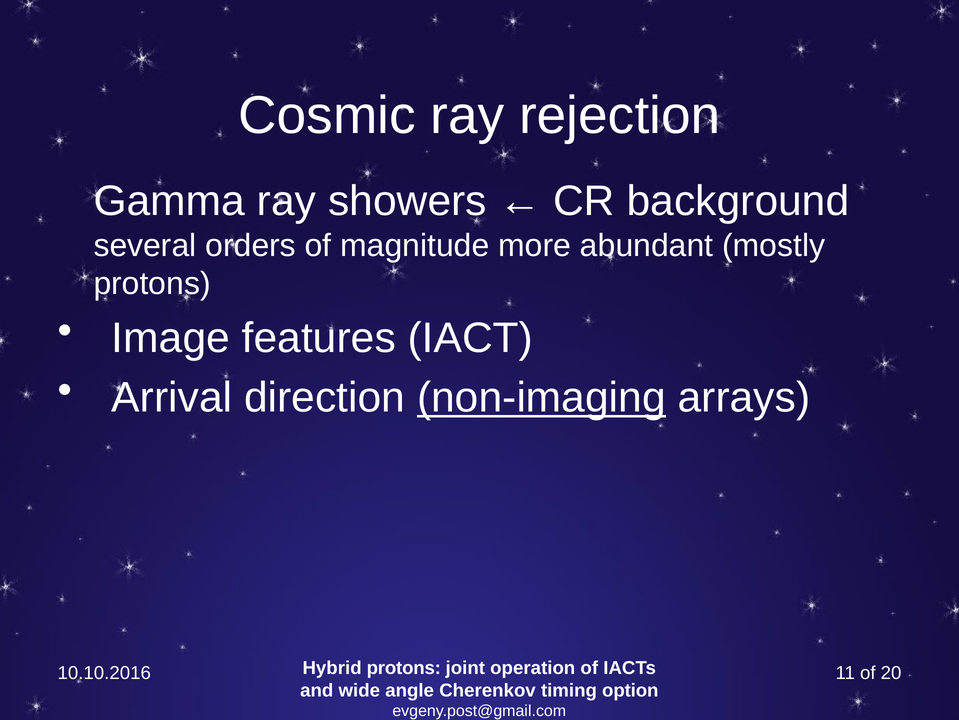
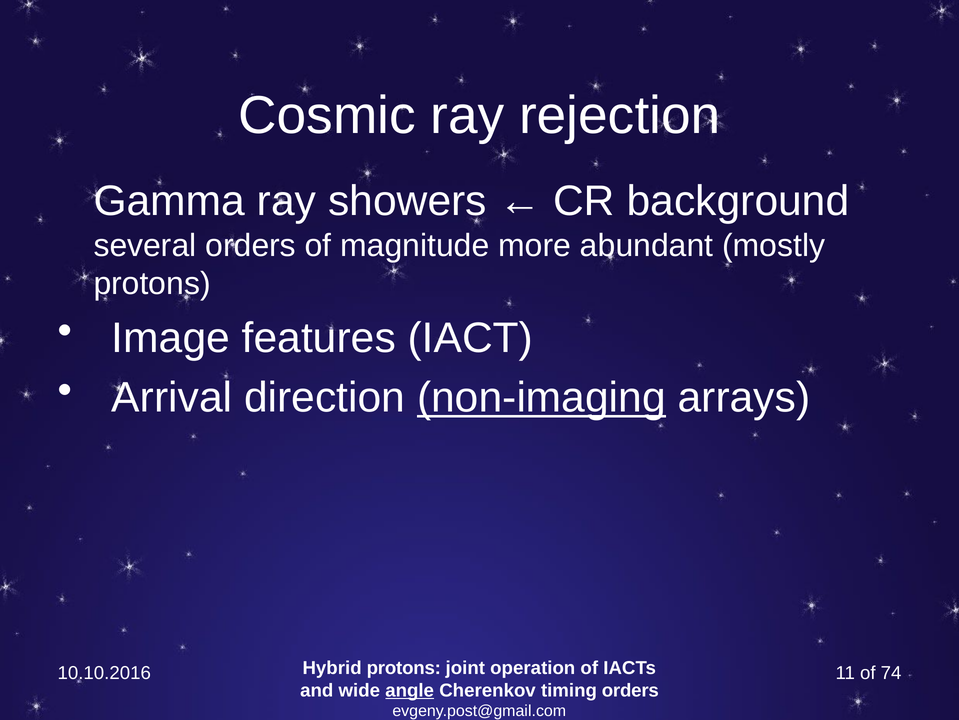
20: 20 -> 74 (891, 672)
angle underline: none -> present (410, 690)
timing option: option -> orders (630, 690)
